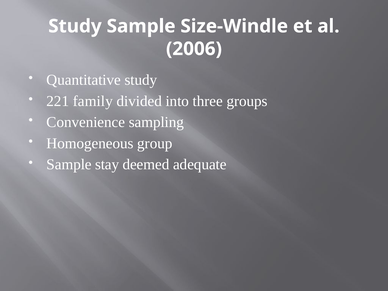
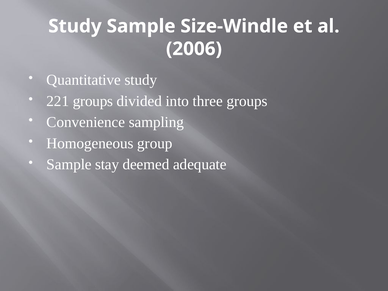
221 family: family -> groups (93, 101)
